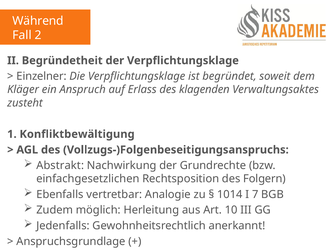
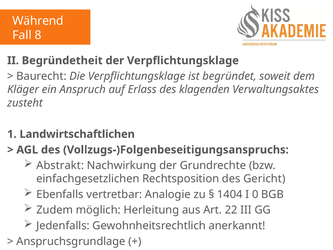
2: 2 -> 8 (38, 35)
Einzelner: Einzelner -> Baurecht (41, 76)
Konfliktbewältigung: Konfliktbewältigung -> Landwirtschaftlichen (77, 134)
Folgern: Folgern -> Gericht (264, 179)
1014: 1014 -> 1404 (230, 194)
7: 7 -> 0 (255, 194)
10: 10 -> 22 (231, 210)
